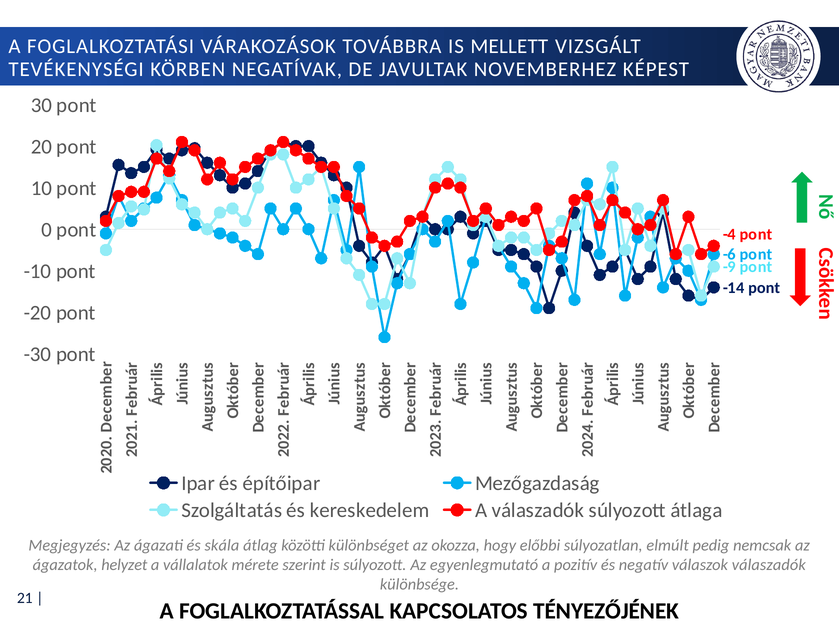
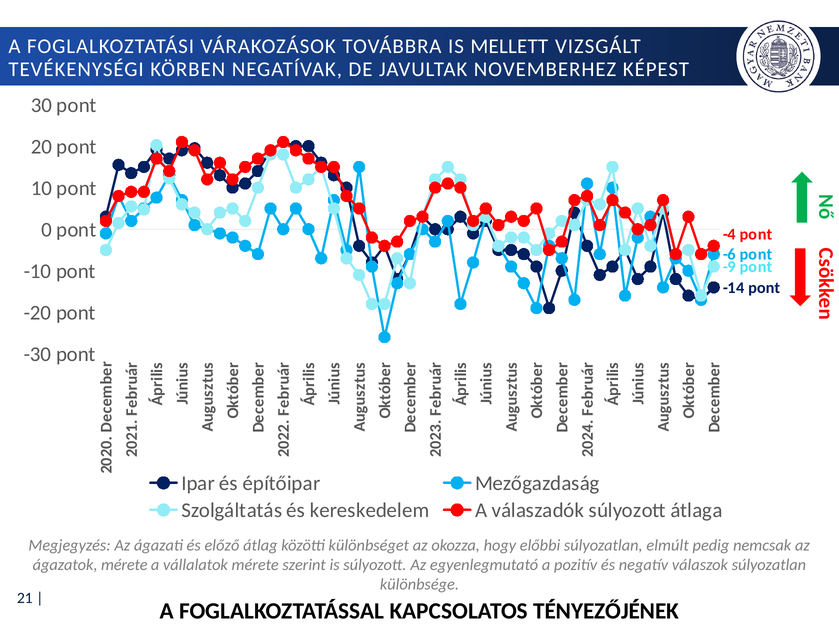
skála: skála -> előző (222, 545)
ágazatok helyzet: helyzet -> mérete (124, 565)
válaszok válaszadók: válaszadók -> súlyozatlan (769, 565)
